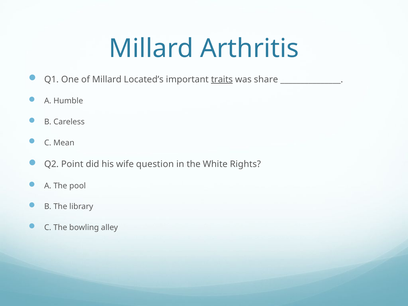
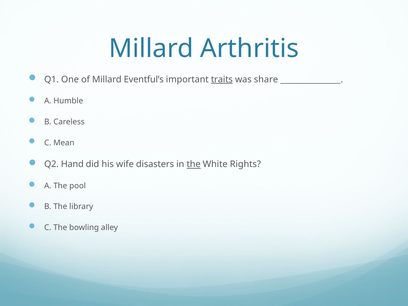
Located’s: Located’s -> Eventful’s (144, 79)
Point: Point -> Hand (72, 164)
question: question -> disasters (155, 164)
the underline: none -> present (194, 164)
